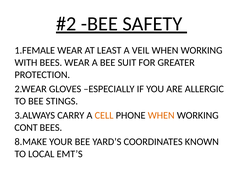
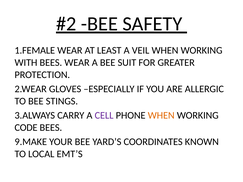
CELL colour: orange -> purple (104, 116)
CONT: CONT -> CODE (26, 128)
8.MAKE: 8.MAKE -> 9.MAKE (31, 142)
